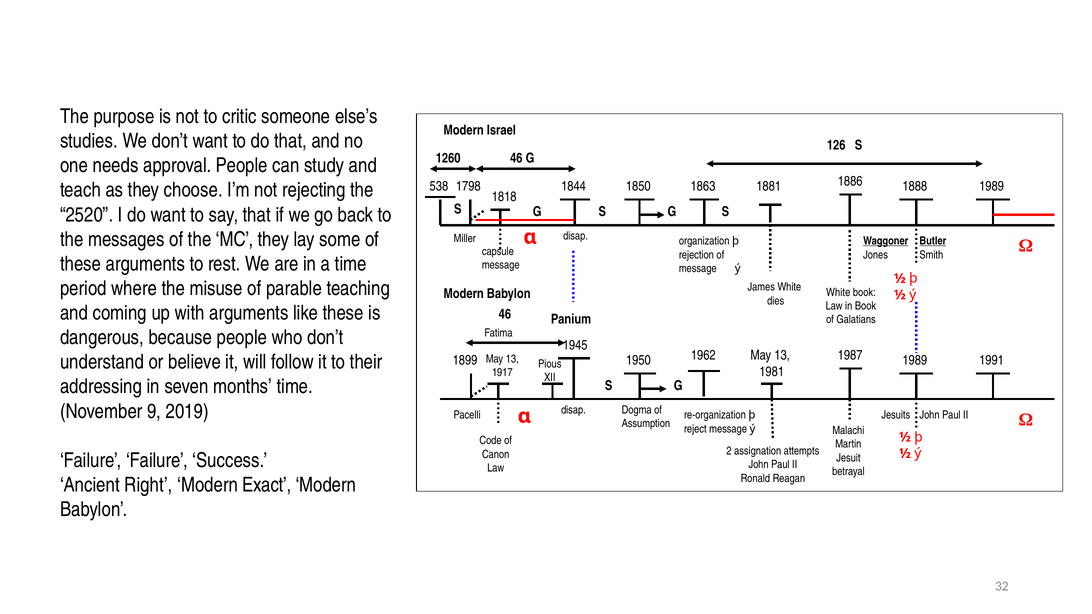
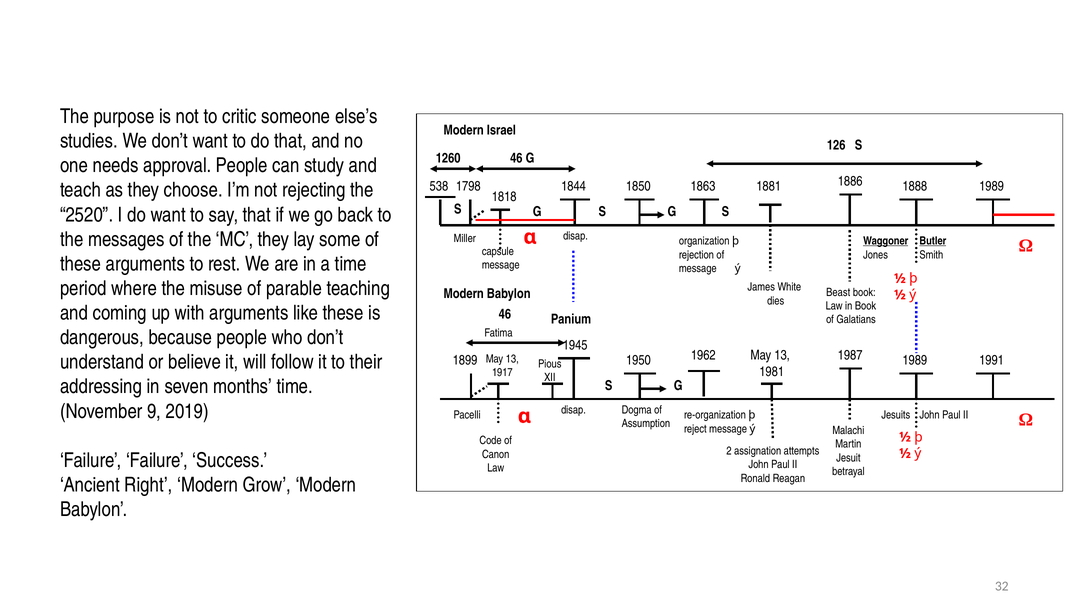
White: White -> Beast (838, 292)
Exact: Exact -> Grow (267, 485)
